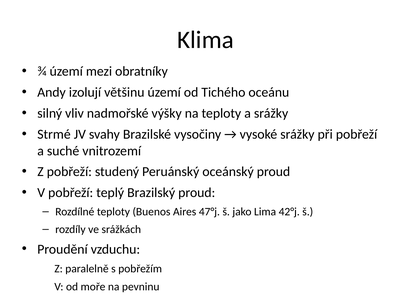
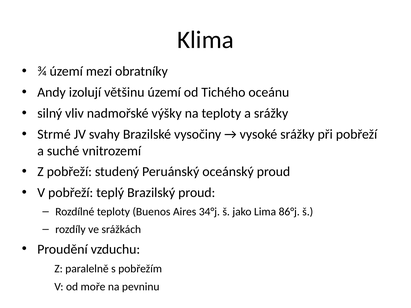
47°j: 47°j -> 34°j (209, 212)
42°j: 42°j -> 86°j (289, 212)
